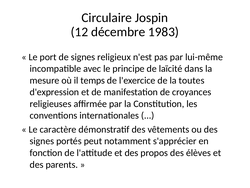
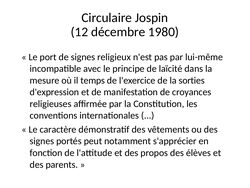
1983: 1983 -> 1980 (164, 32)
toutes: toutes -> sorties (192, 80)
